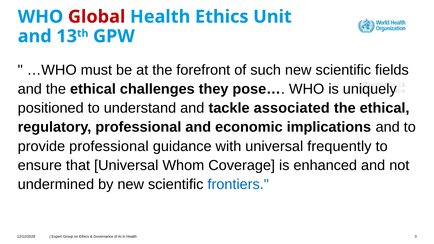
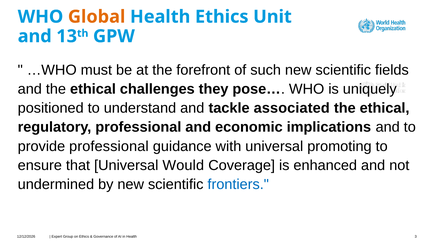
Global colour: red -> orange (97, 17)
frequently: frequently -> promoting (339, 146)
Whom: Whom -> Would (183, 165)
